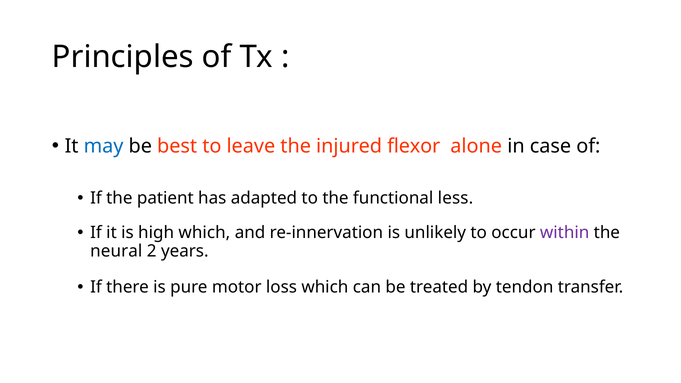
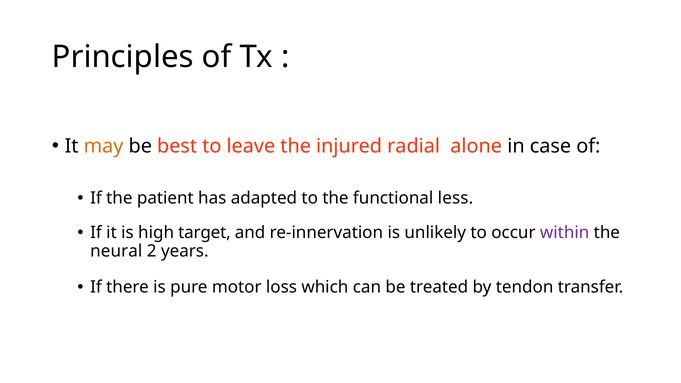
may colour: blue -> orange (104, 146)
flexor: flexor -> radial (414, 146)
high which: which -> target (204, 233)
